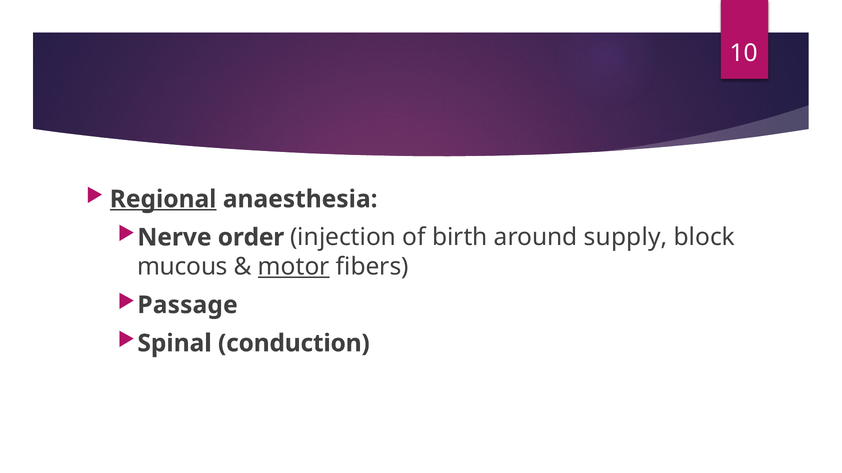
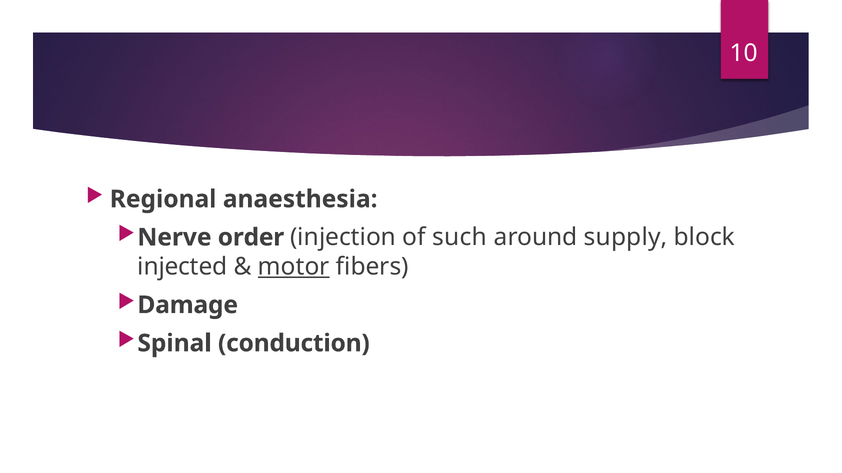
Regional underline: present -> none (163, 199)
birth: birth -> such (460, 238)
mucous: mucous -> injected (182, 267)
Passage: Passage -> Damage (188, 305)
